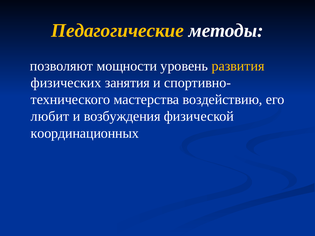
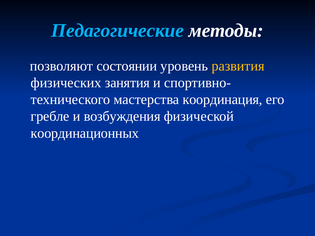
Педагогические colour: yellow -> light blue (118, 30)
мощности: мощности -> состоянии (127, 66)
воздействию: воздействию -> координация (223, 100)
любит: любит -> гребле (50, 116)
